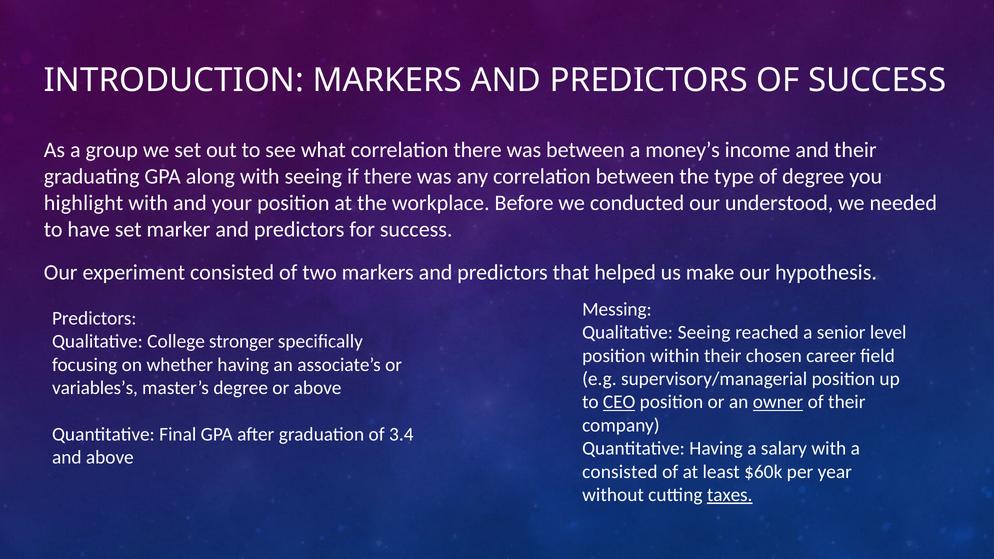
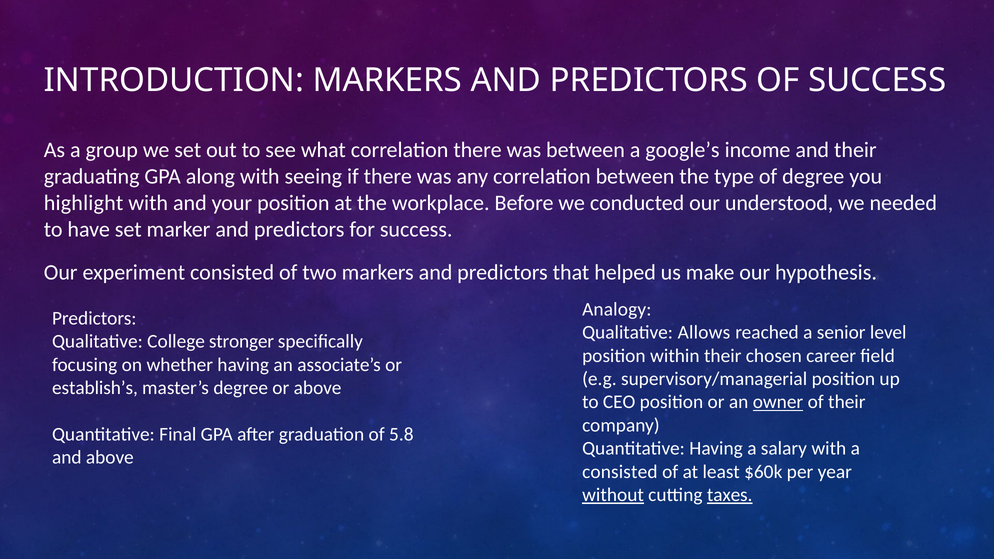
money’s: money’s -> google’s (682, 150)
Messing: Messing -> Analogy (617, 309)
Qualitative Seeing: Seeing -> Allows (704, 333)
variables’s: variables’s -> establish’s (95, 388)
CEO underline: present -> none (619, 402)
3.4: 3.4 -> 5.8 (401, 434)
without underline: none -> present (613, 495)
